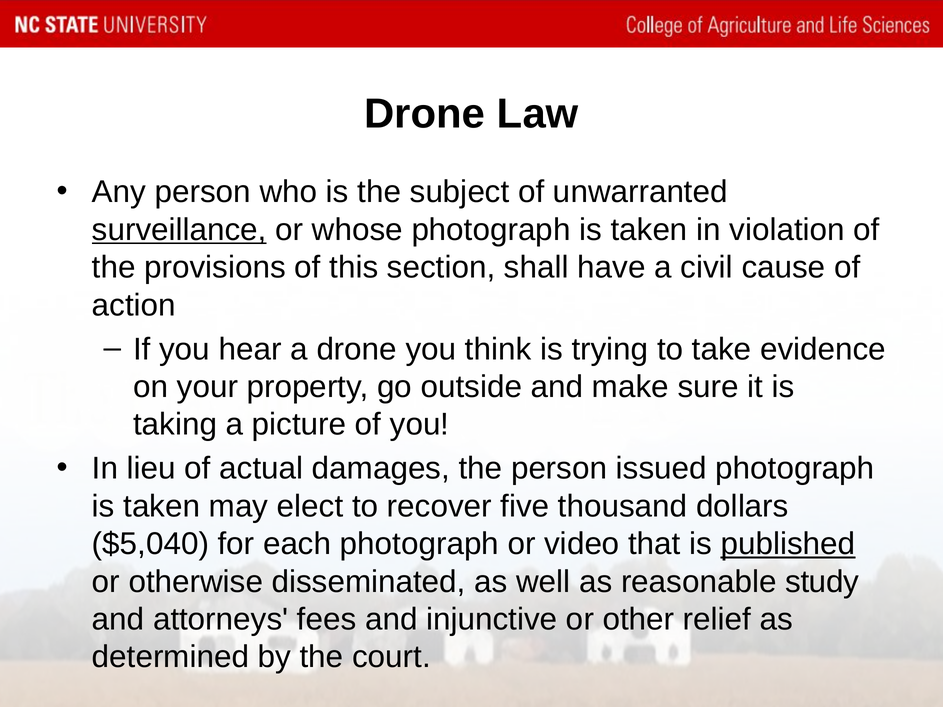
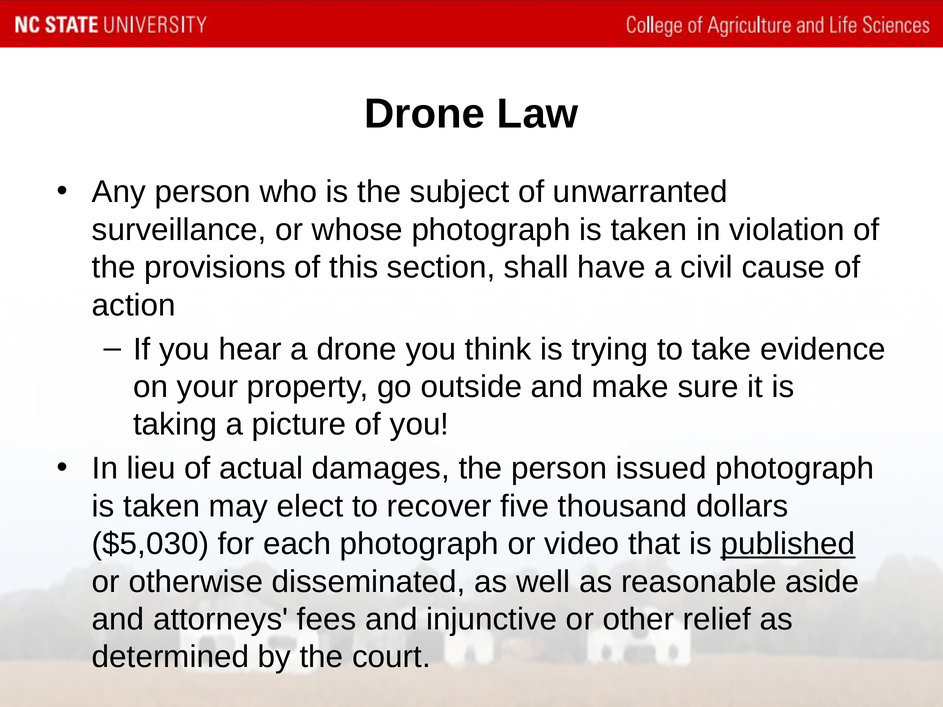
surveillance underline: present -> none (179, 230)
$5,040: $5,040 -> $5,030 (150, 544)
study: study -> aside (822, 582)
